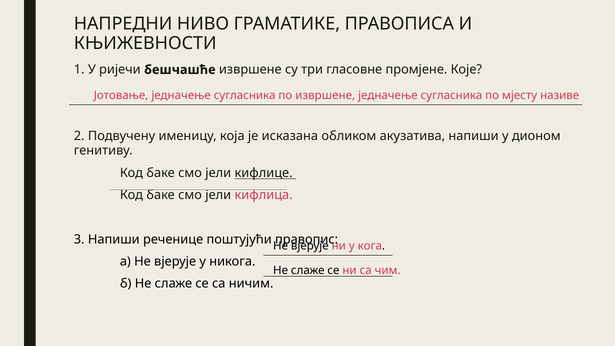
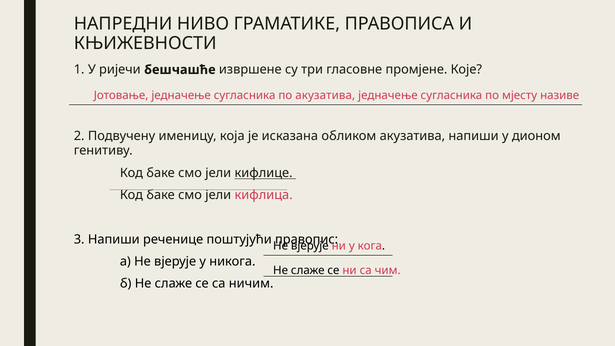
по извршене: извршене -> акузатива (325, 95)
